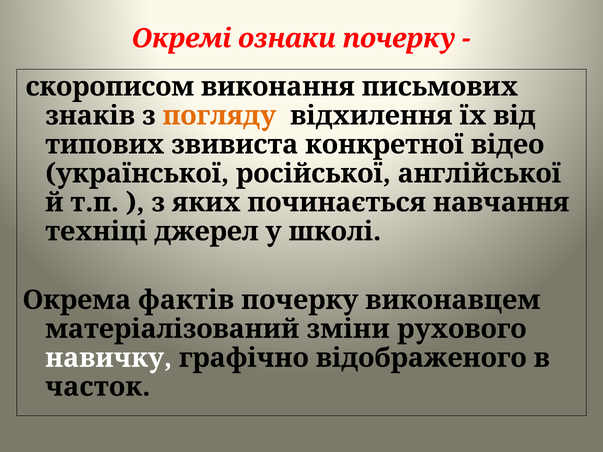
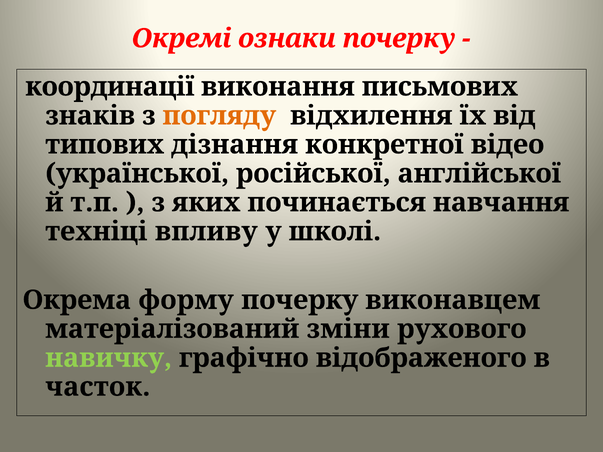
скорописом: скорописом -> координації (110, 87)
звивиста: звивиста -> дізнання (235, 145)
джерел: джерел -> впливу (206, 232)
фактів: фактів -> форму (186, 300)
навичку colour: white -> light green (109, 358)
